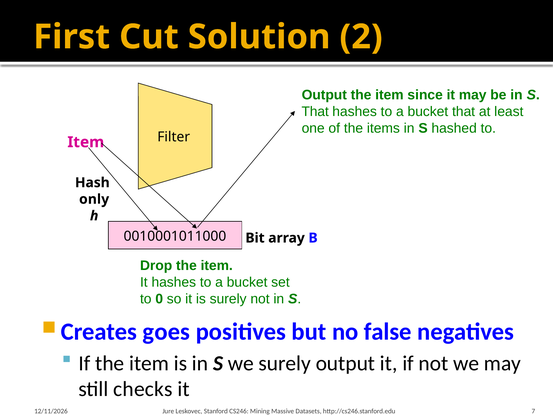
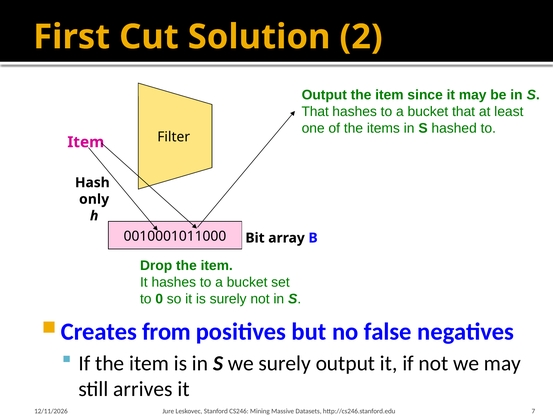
goes: goes -> from (166, 331)
checks: checks -> arrives (143, 389)
